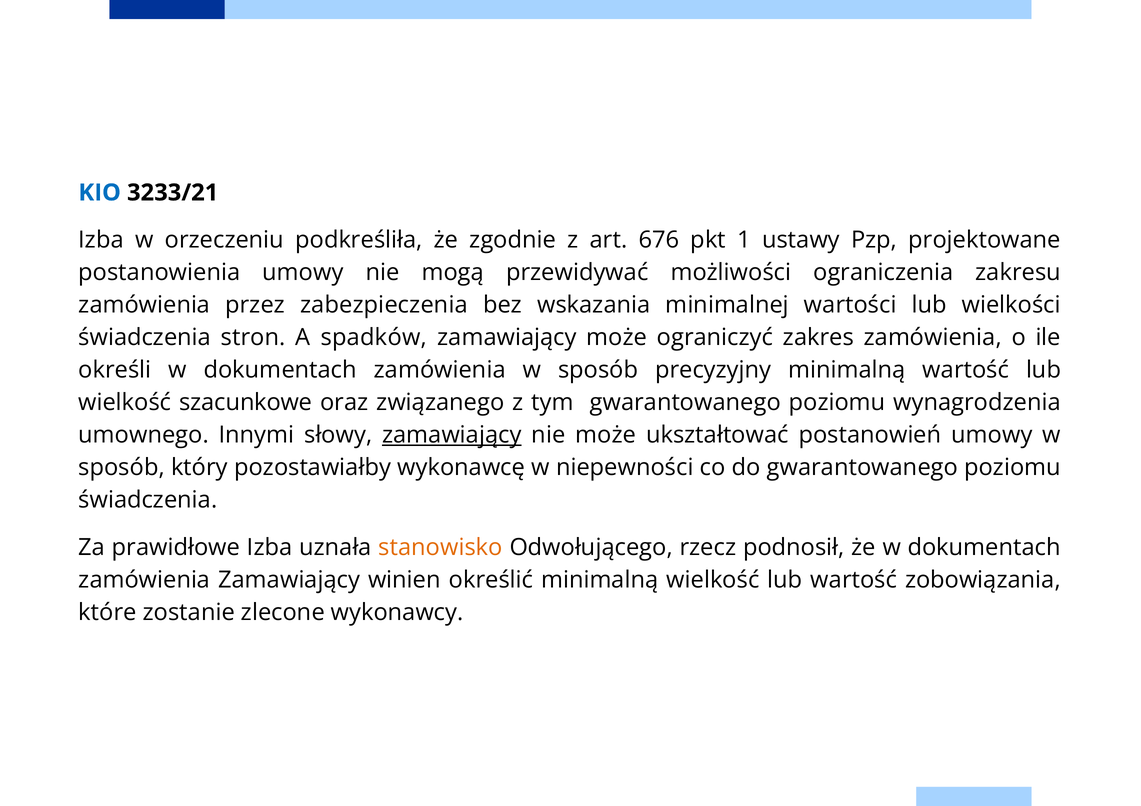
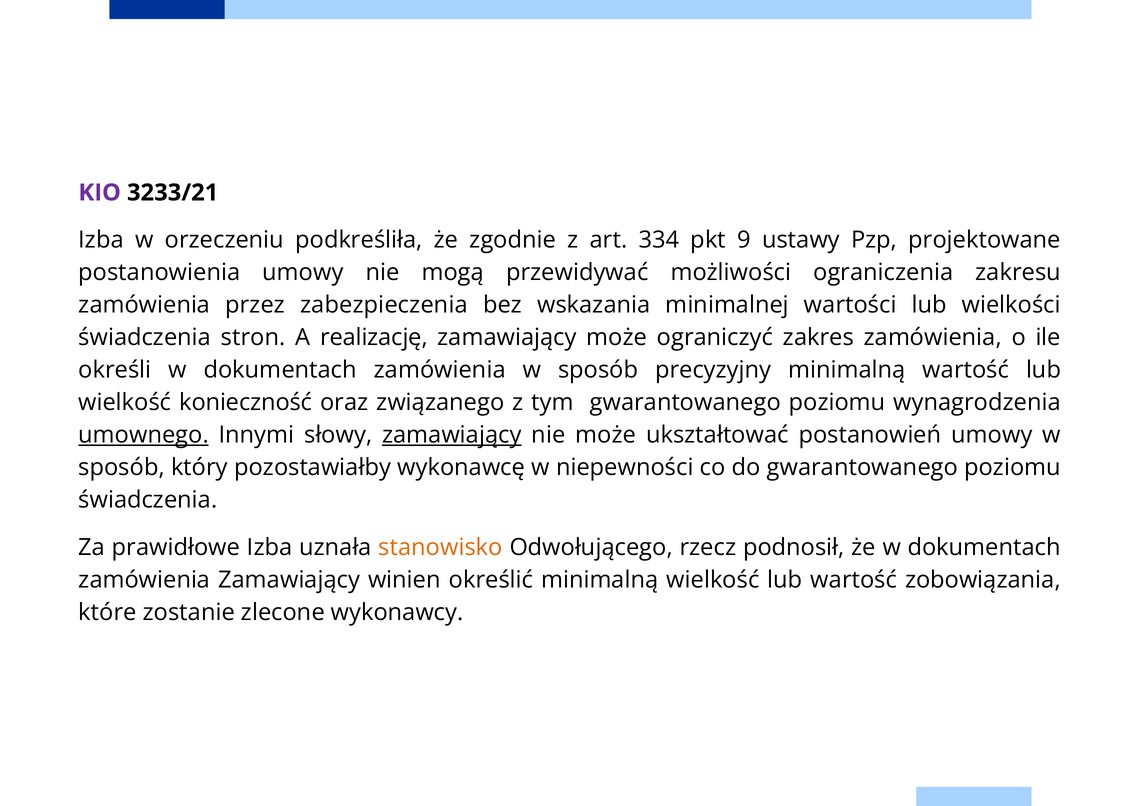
KIO colour: blue -> purple (100, 193)
676: 676 -> 334 (659, 240)
1: 1 -> 9 (744, 240)
spadków: spadków -> realizację (374, 338)
szacunkowe: szacunkowe -> konieczność (246, 403)
umownego underline: none -> present (144, 436)
